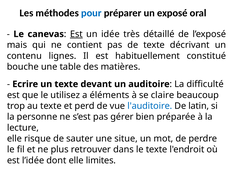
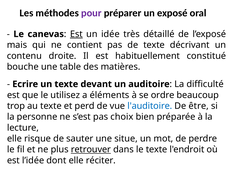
pour colour: blue -> purple (91, 13)
lignes: lignes -> droite (63, 56)
claire: claire -> ordre (163, 95)
latin: latin -> être (199, 106)
gérer: gérer -> choix (122, 117)
retrouver underline: none -> present (91, 149)
limites: limites -> réciter (101, 160)
